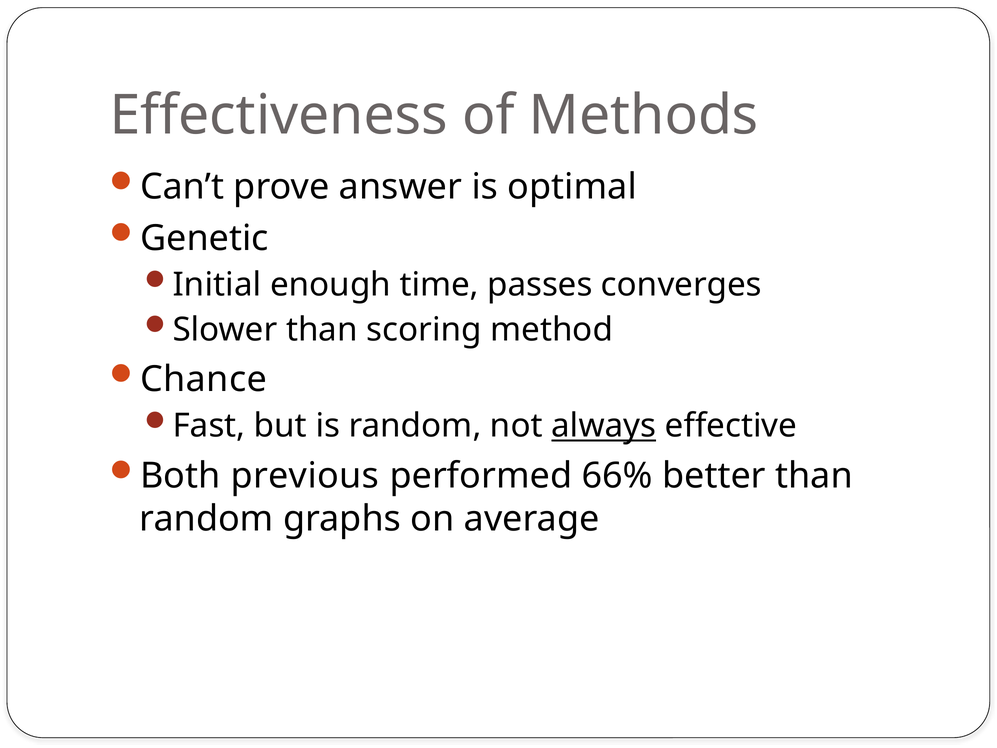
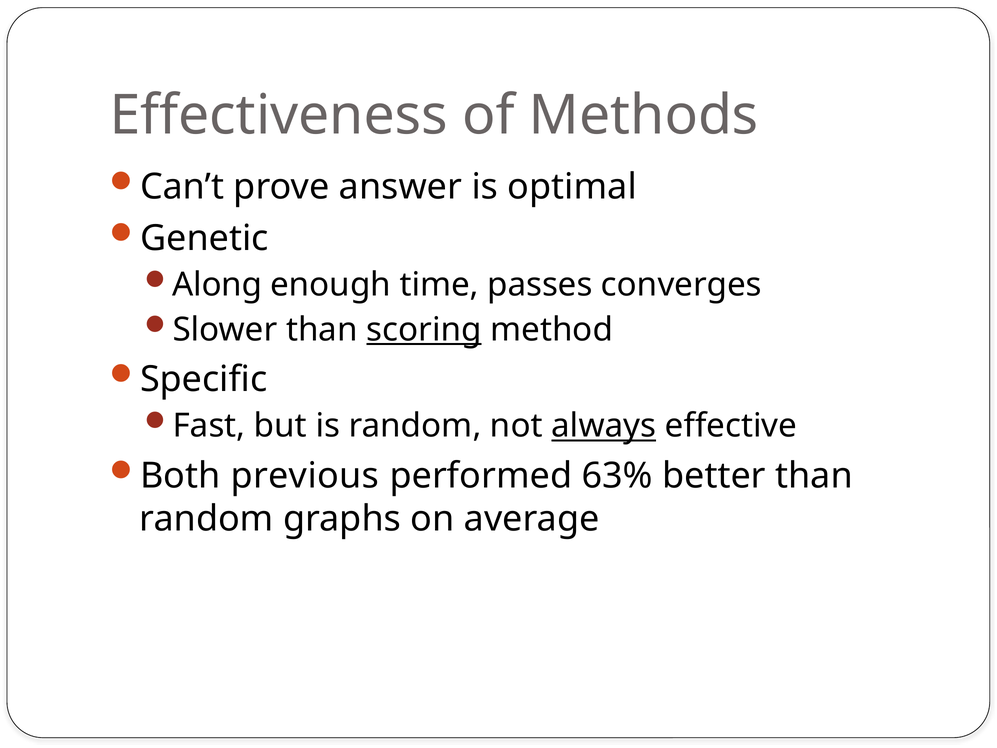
Initial: Initial -> Along (217, 285)
scoring underline: none -> present (424, 330)
Chance: Chance -> Specific (204, 379)
66%: 66% -> 63% (617, 476)
